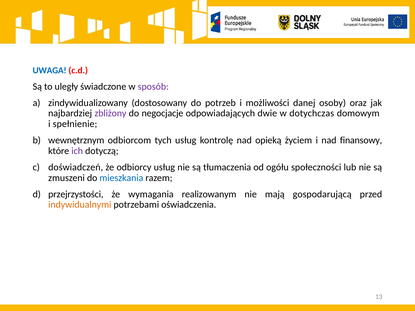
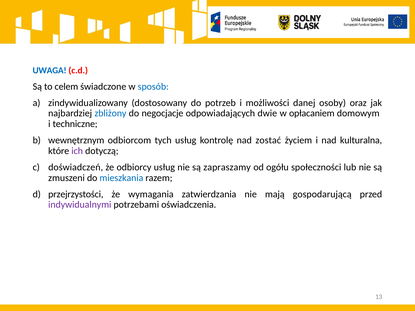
uległy: uległy -> celem (66, 87)
sposób colour: purple -> blue (153, 87)
zbliżony colour: purple -> blue (110, 113)
dotychczas: dotychczas -> opłacaniem (312, 113)
spełnienie: spełnienie -> techniczne (75, 124)
opieką: opieką -> zostać (268, 140)
finansowy: finansowy -> kulturalna (361, 140)
tłumaczenia: tłumaczenia -> zapraszamy (227, 167)
realizowanym: realizowanym -> zatwierdzania (209, 194)
indywidualnymi colour: orange -> purple (80, 205)
